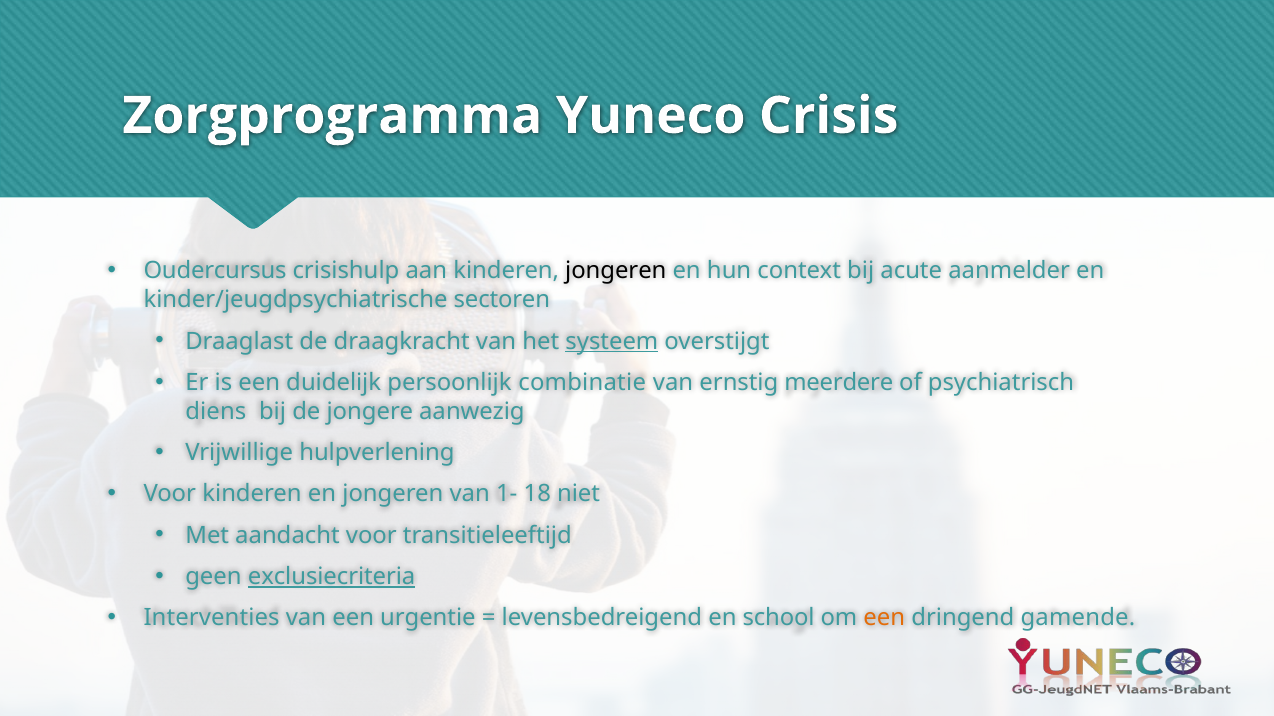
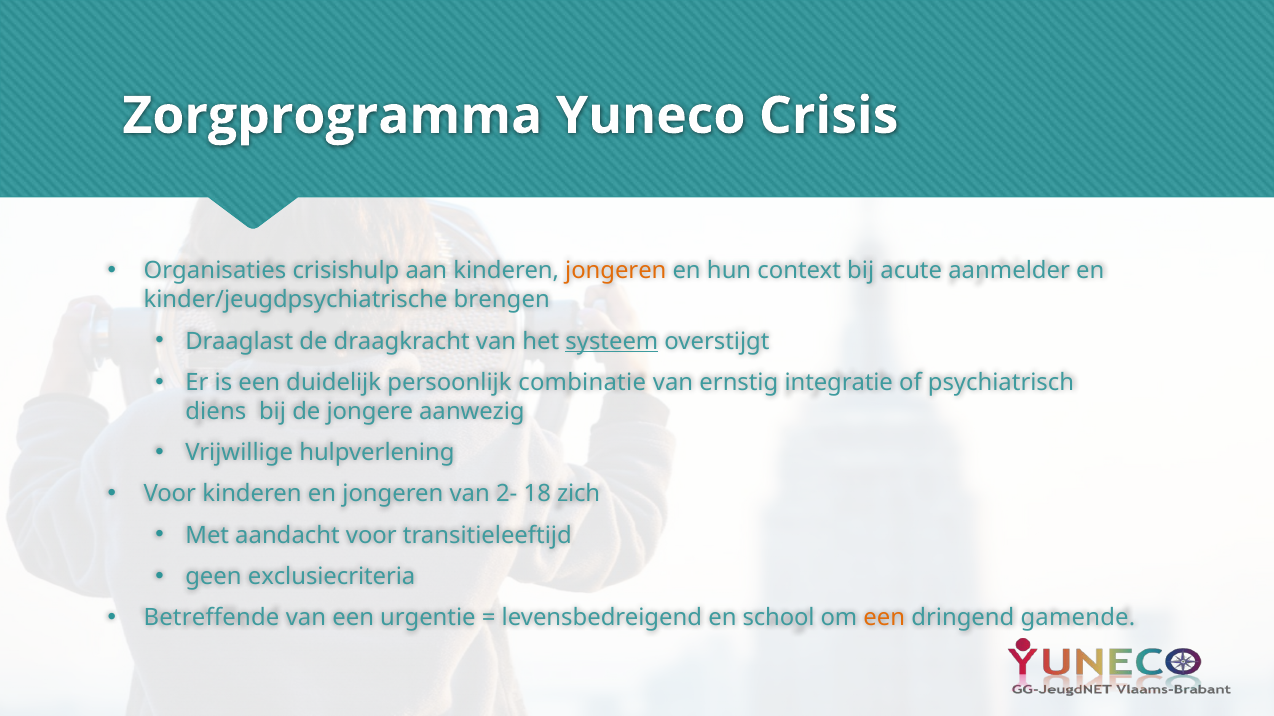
Oudercursus: Oudercursus -> Organisaties (215, 271)
jongeren colour: black -> orange (616, 271)
sectoren: sectoren -> brengen (502, 300)
meerdere: meerdere -> integratie (839, 383)
1-: 1- -> 2- (507, 494)
niet: niet -> zich (579, 494)
exclusiecriteria underline: present -> none (332, 577)
Interventies: Interventies -> Betreffende (211, 619)
